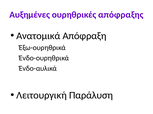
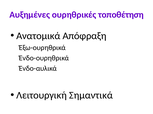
απόφραξης: απόφραξης -> τοποθέτηση (121, 15)
Παράλυση: Παράλυση -> Σημαντικά (91, 96)
